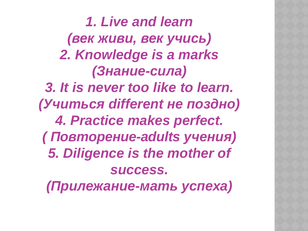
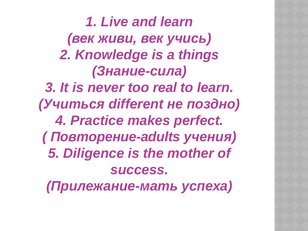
marks: marks -> things (199, 55)
like: like -> real (165, 88)
